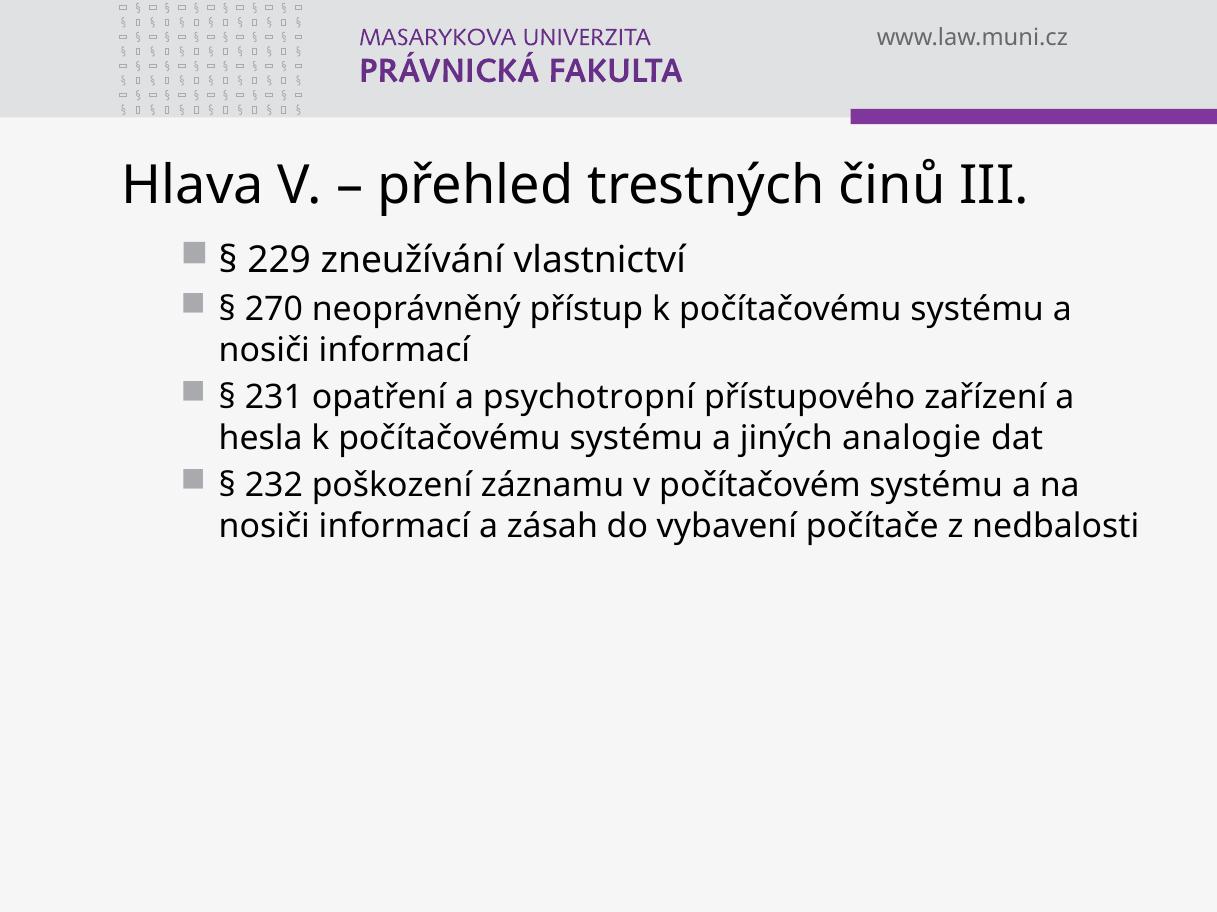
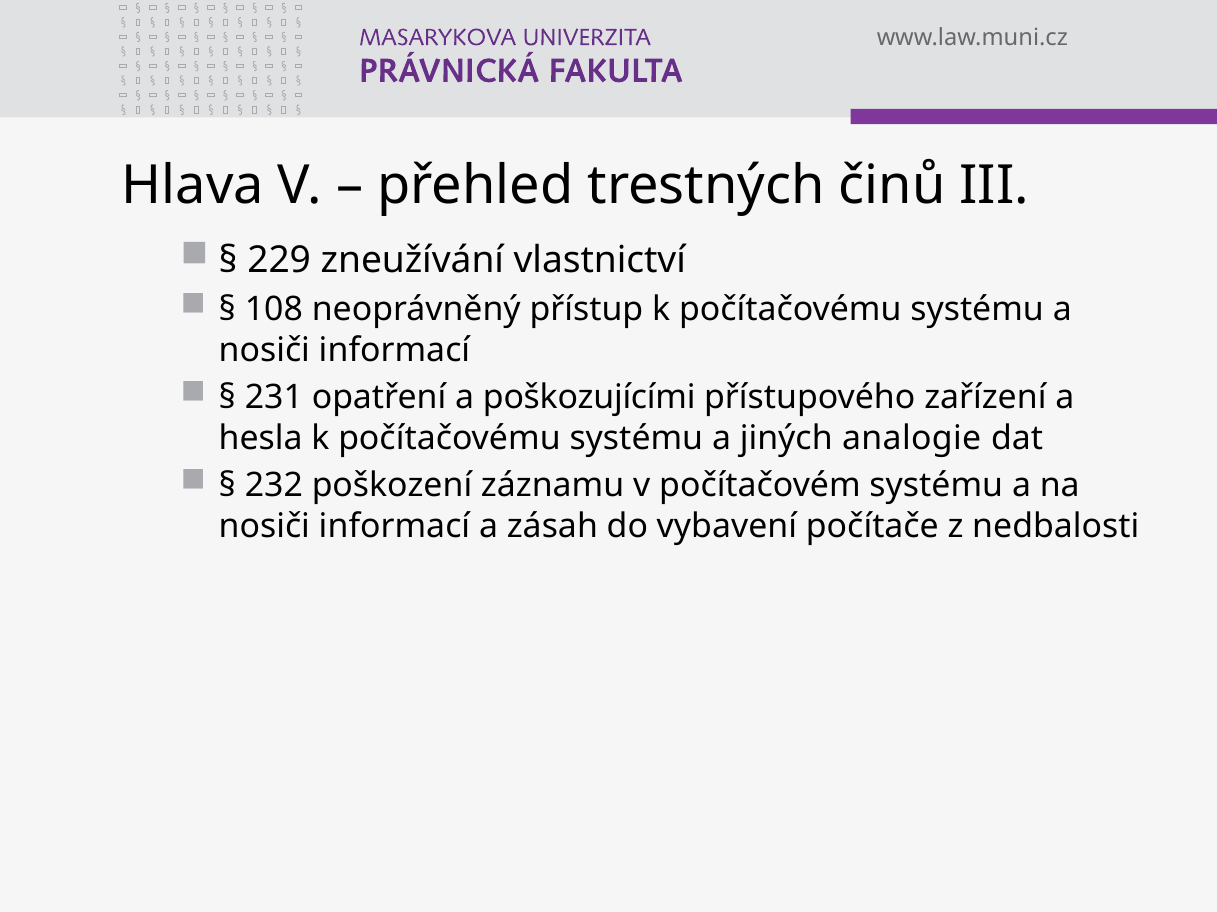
270: 270 -> 108 (274, 310)
psychotropní: psychotropní -> poškozujícími (589, 398)
